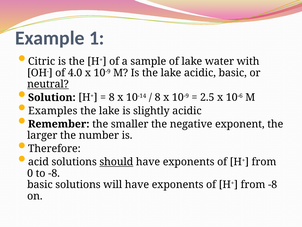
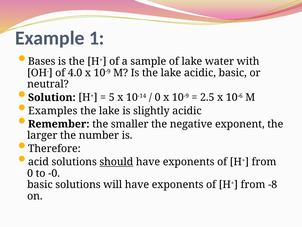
Citric: Citric -> Bases (42, 61)
neutral underline: present -> none (48, 84)
8: 8 -> 5 (112, 97)
8: 8 -> 0 (158, 97)
to -8: -8 -> -0 (54, 173)
